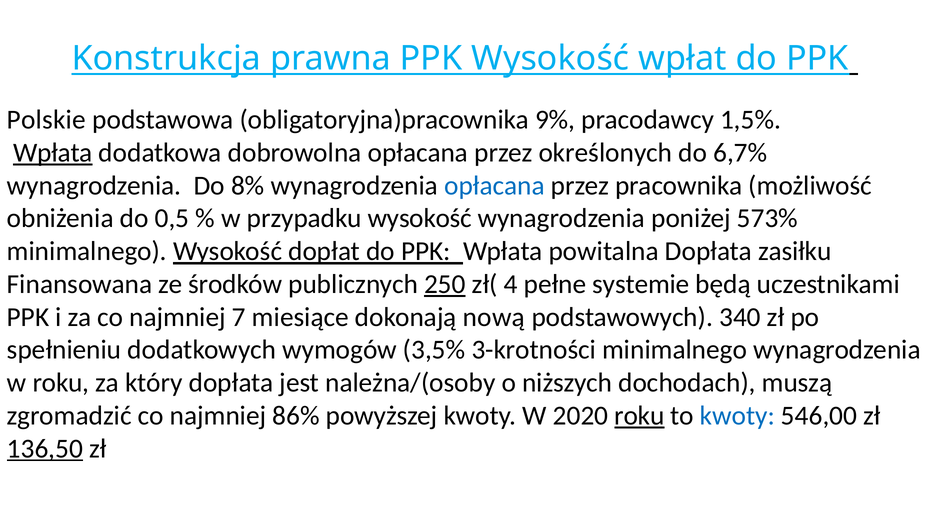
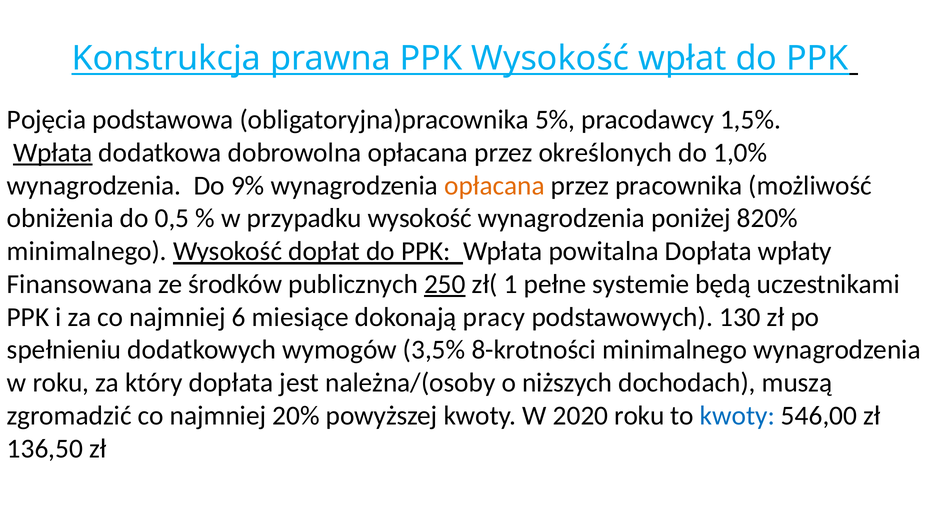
Polskie: Polskie -> Pojęcia (47, 120)
9%: 9% -> 5% (555, 120)
6,7%: 6,7% -> 1,0% (740, 153)
8%: 8% -> 9% (248, 185)
opłacana colour: blue -> orange (495, 185)
573%: 573% -> 820% (767, 218)
zasiłku: zasiłku -> wpłaty (795, 251)
4: 4 -> 1 (511, 284)
7: 7 -> 6 (239, 317)
nową: nową -> pracy (494, 317)
340: 340 -> 130 (740, 317)
3-krotności: 3-krotności -> 8-krotności (534, 350)
86%: 86% -> 20% (296, 415)
roku underline: present -> none (639, 415)
136,50 underline: present -> none (45, 448)
